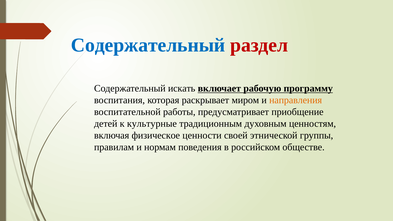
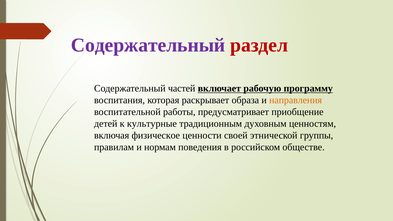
Содержательный colour: blue -> purple (148, 45)
искать: искать -> частей (182, 88)
миром: миром -> образа (245, 100)
